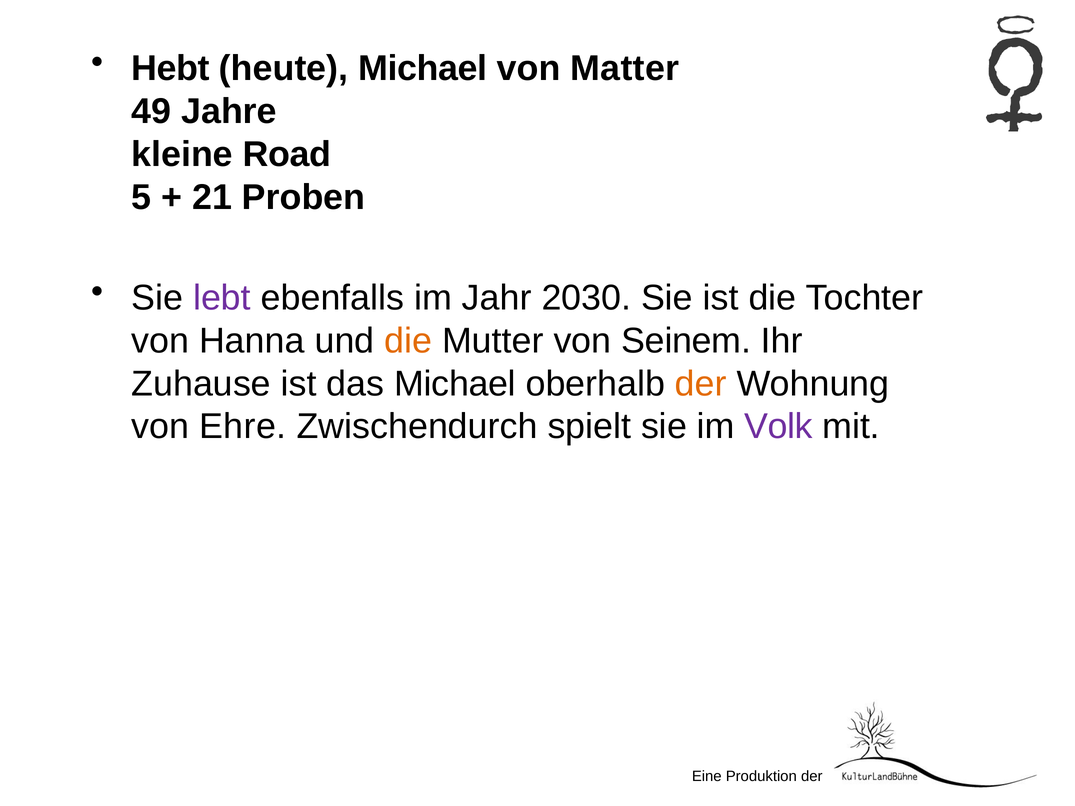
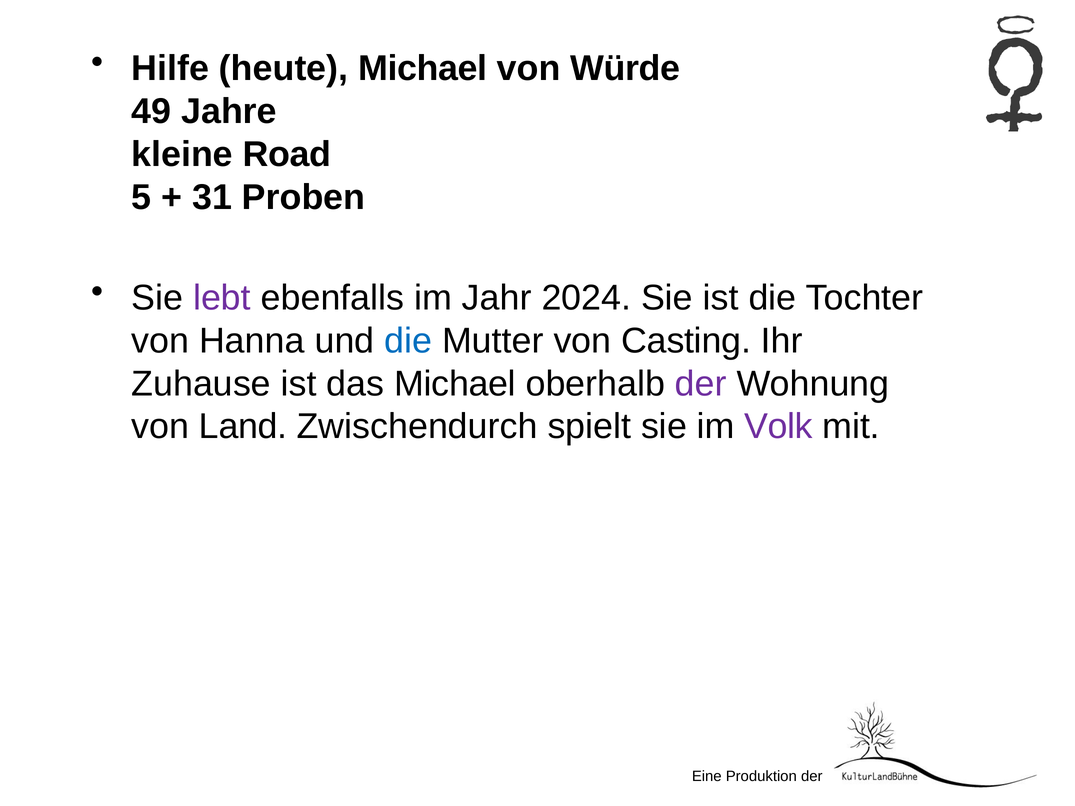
Hebt: Hebt -> Hilfe (170, 68)
Matter: Matter -> Würde (625, 68)
21: 21 -> 31 (212, 197)
2030: 2030 -> 2024 (586, 298)
die colour: orange -> blue (408, 341)
Seinem: Seinem -> Casting (686, 341)
der colour: orange -> purple (701, 384)
Ehre: Ehre -> Land (243, 427)
